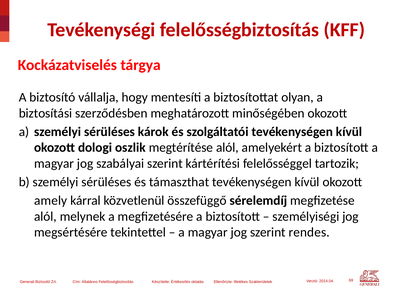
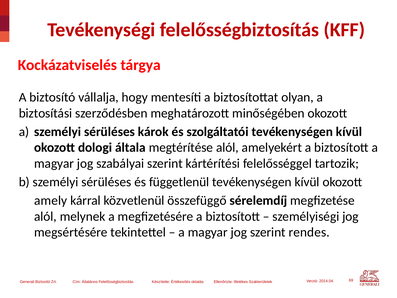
oszlik: oszlik -> általa (130, 147)
támaszthat: támaszthat -> függetlenül (179, 182)
